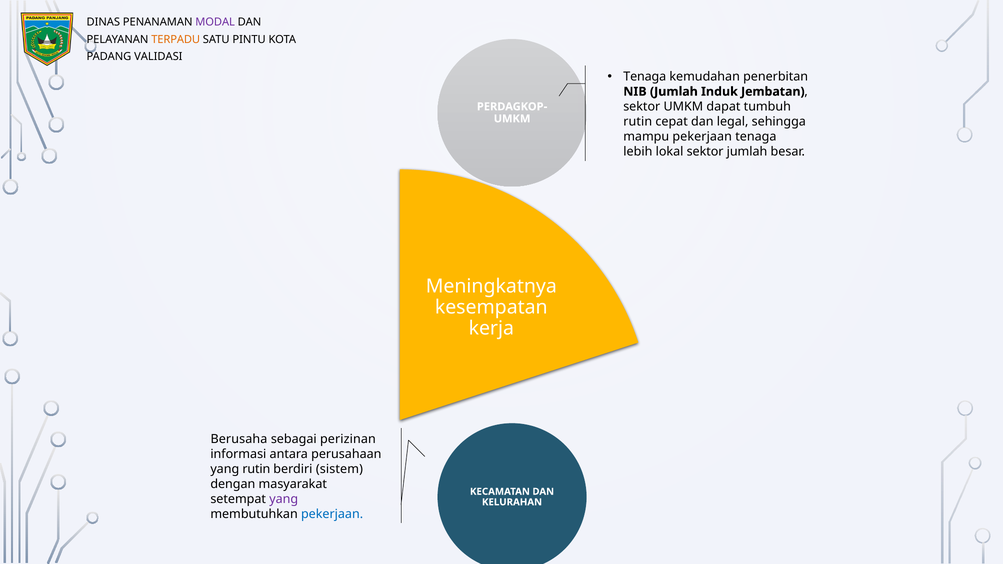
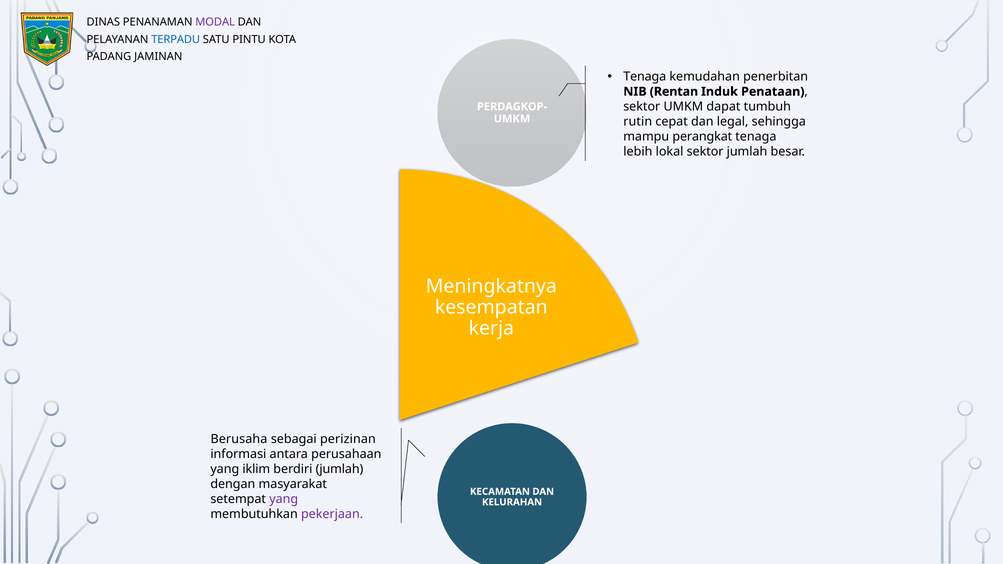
TERPADU colour: orange -> blue (176, 39)
VALIDASI: VALIDASI -> JAMINAN (158, 57)
NIB Jumlah: Jumlah -> Rentan (674, 92)
Jembatan: Jembatan -> Penataan (773, 92)
mampu pekerjaan: pekerjaan -> perangkat (702, 137)
yang rutin: rutin -> iklim (256, 469)
berdiri sistem: sistem -> jumlah (340, 469)
pekerjaan colour: blue -> purple (332, 514)
